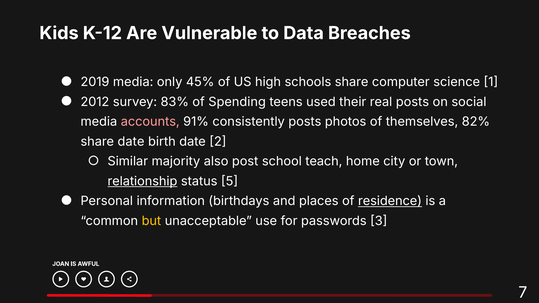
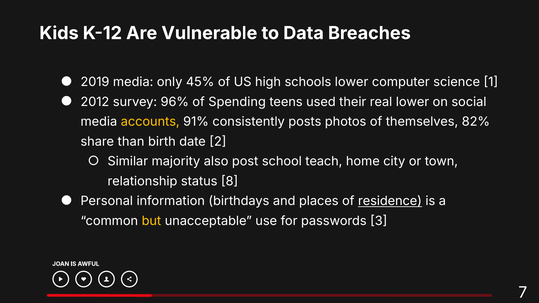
schools share: share -> lower (352, 82)
83%: 83% -> 96% (175, 102)
real posts: posts -> lower (413, 102)
accounts colour: pink -> yellow (150, 122)
share date: date -> than (131, 142)
relationship underline: present -> none (142, 181)
5: 5 -> 8 (230, 181)
